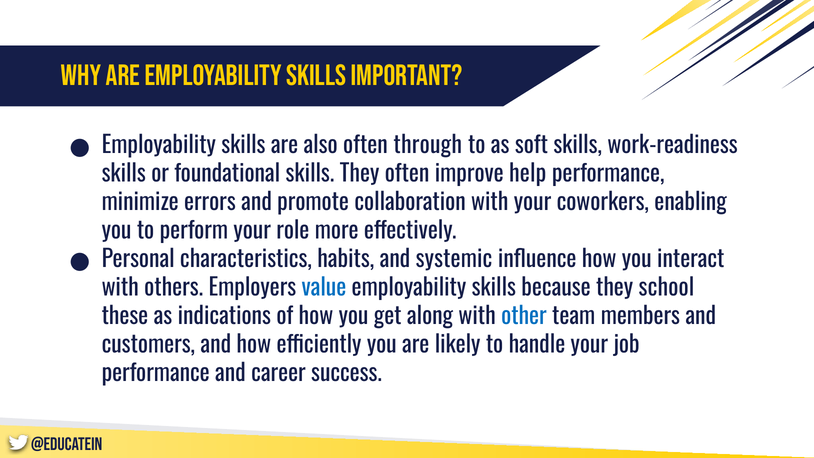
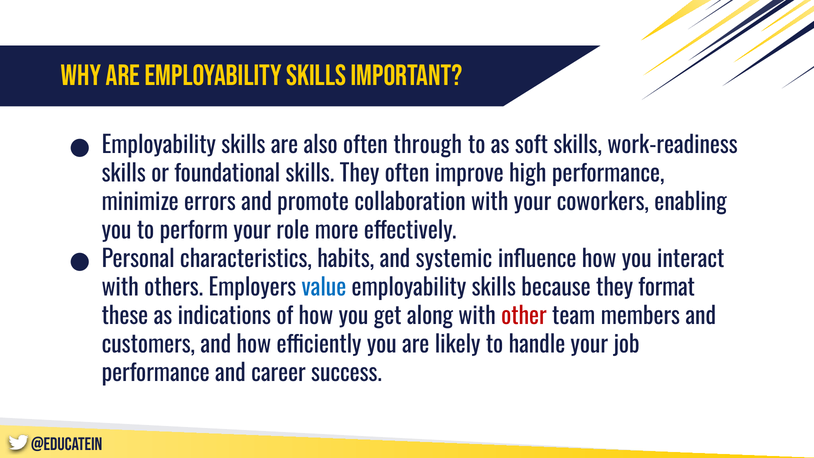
help: help -> high (528, 174)
school: school -> format (667, 288)
other colour: blue -> red (524, 316)
